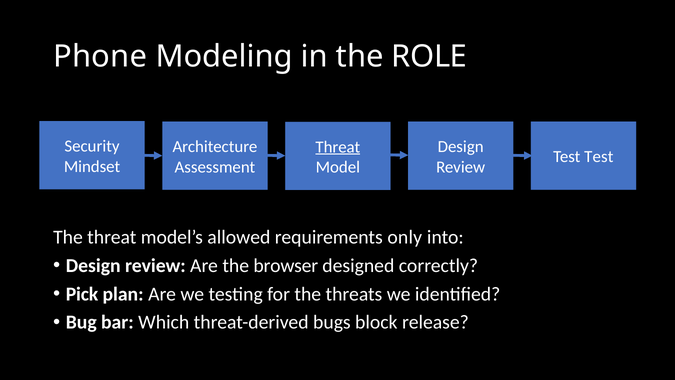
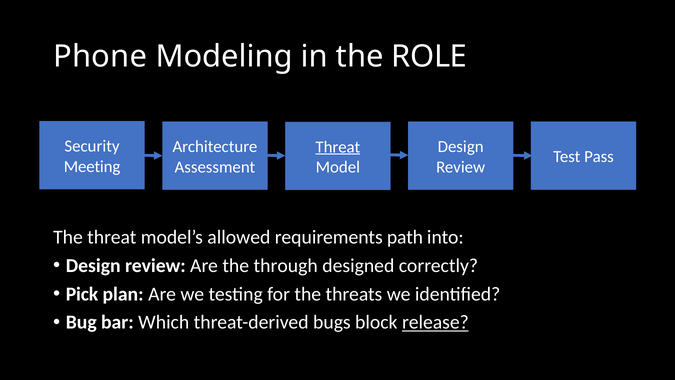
Test Test: Test -> Pass (599, 157)
Mindset: Mindset -> Meeting (92, 166)
only: only -> path (405, 237)
browser: browser -> through (286, 266)
release underline: none -> present (435, 322)
